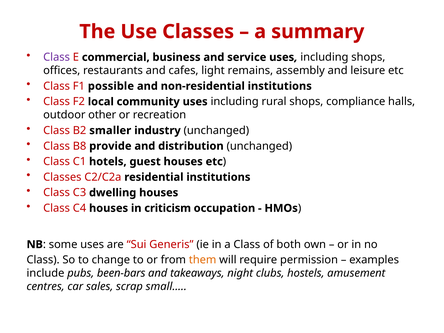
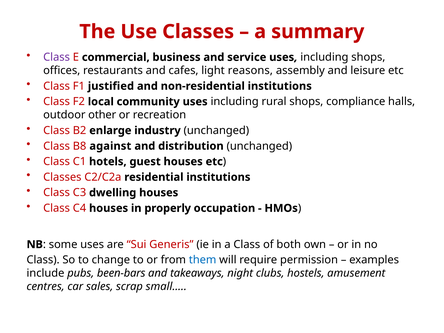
remains: remains -> reasons (250, 71)
possible: possible -> justified (111, 86)
smaller: smaller -> enlarge (110, 130)
provide: provide -> against (110, 146)
criticism: criticism -> properly (168, 208)
them colour: orange -> blue (203, 260)
